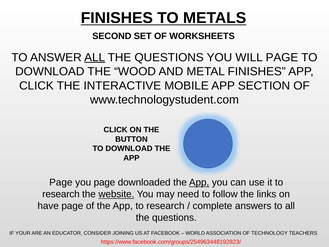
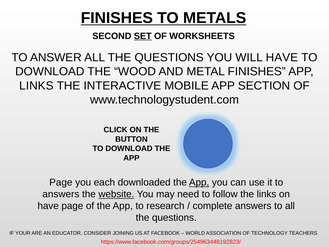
SET underline: none -> present (143, 36)
ALL underline: present -> none (95, 57)
WILL PAGE: PAGE -> HAVE (282, 57)
CLICK: CLICK -> LINKS (36, 86)
you page: page -> each (104, 182)
research: research -> answers (61, 194)
